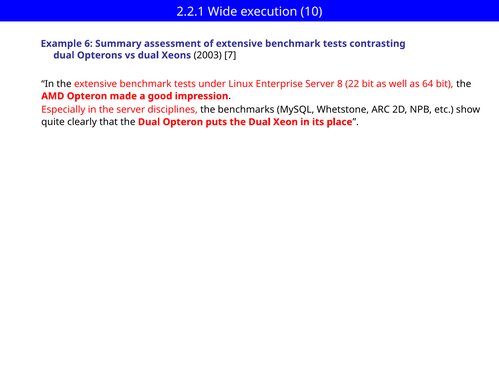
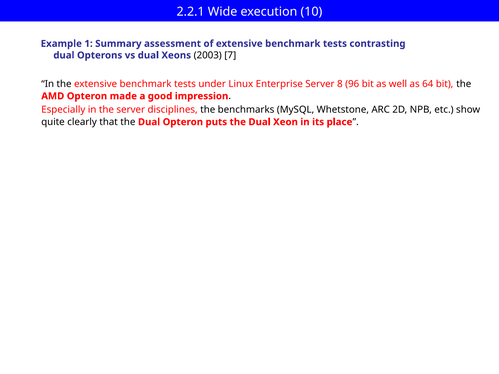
6: 6 -> 1 (89, 44)
22: 22 -> 96 (352, 84)
